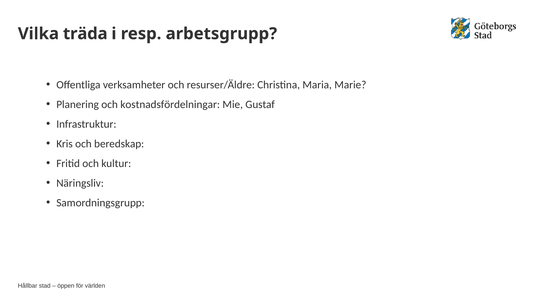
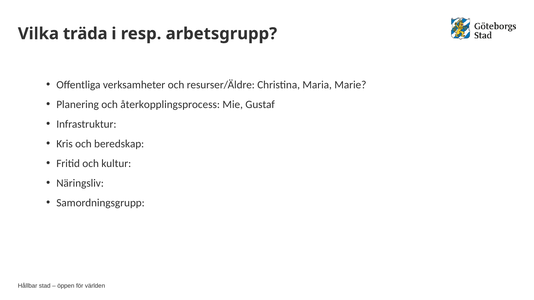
kostnadsfördelningar: kostnadsfördelningar -> återkopplingsprocess (170, 105)
